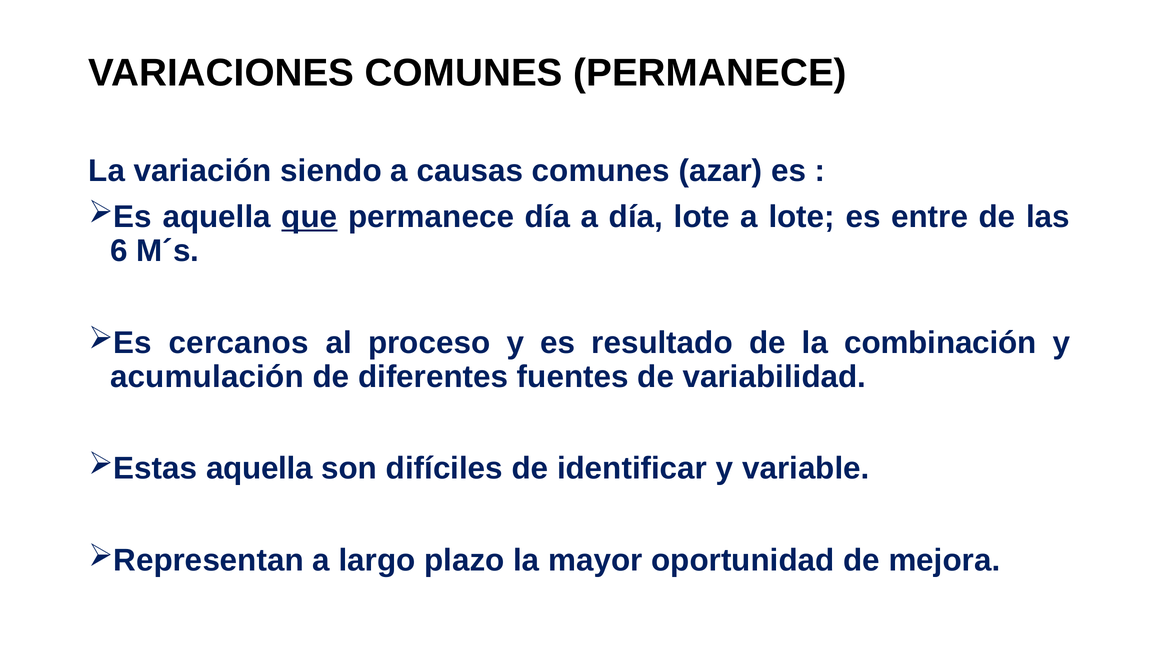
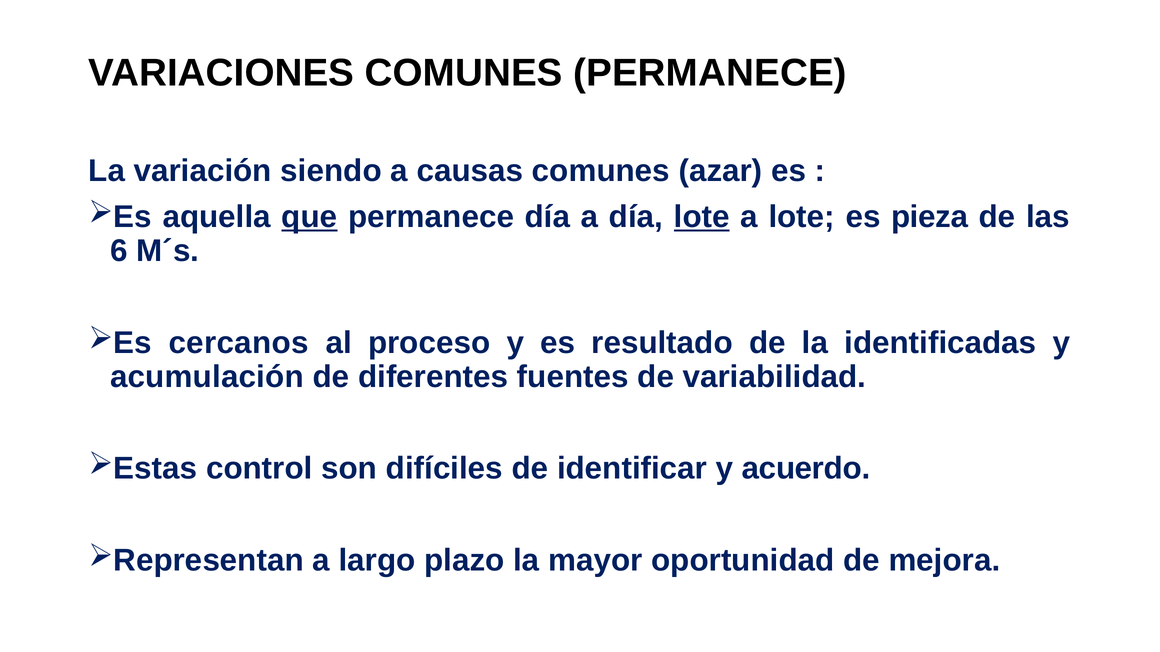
lote underline: none -> present (702, 217)
entre: entre -> pieza (930, 217)
combinación: combinación -> identificadas (940, 343)
aquella: aquella -> control (259, 469)
variable: variable -> acuerdo (806, 469)
